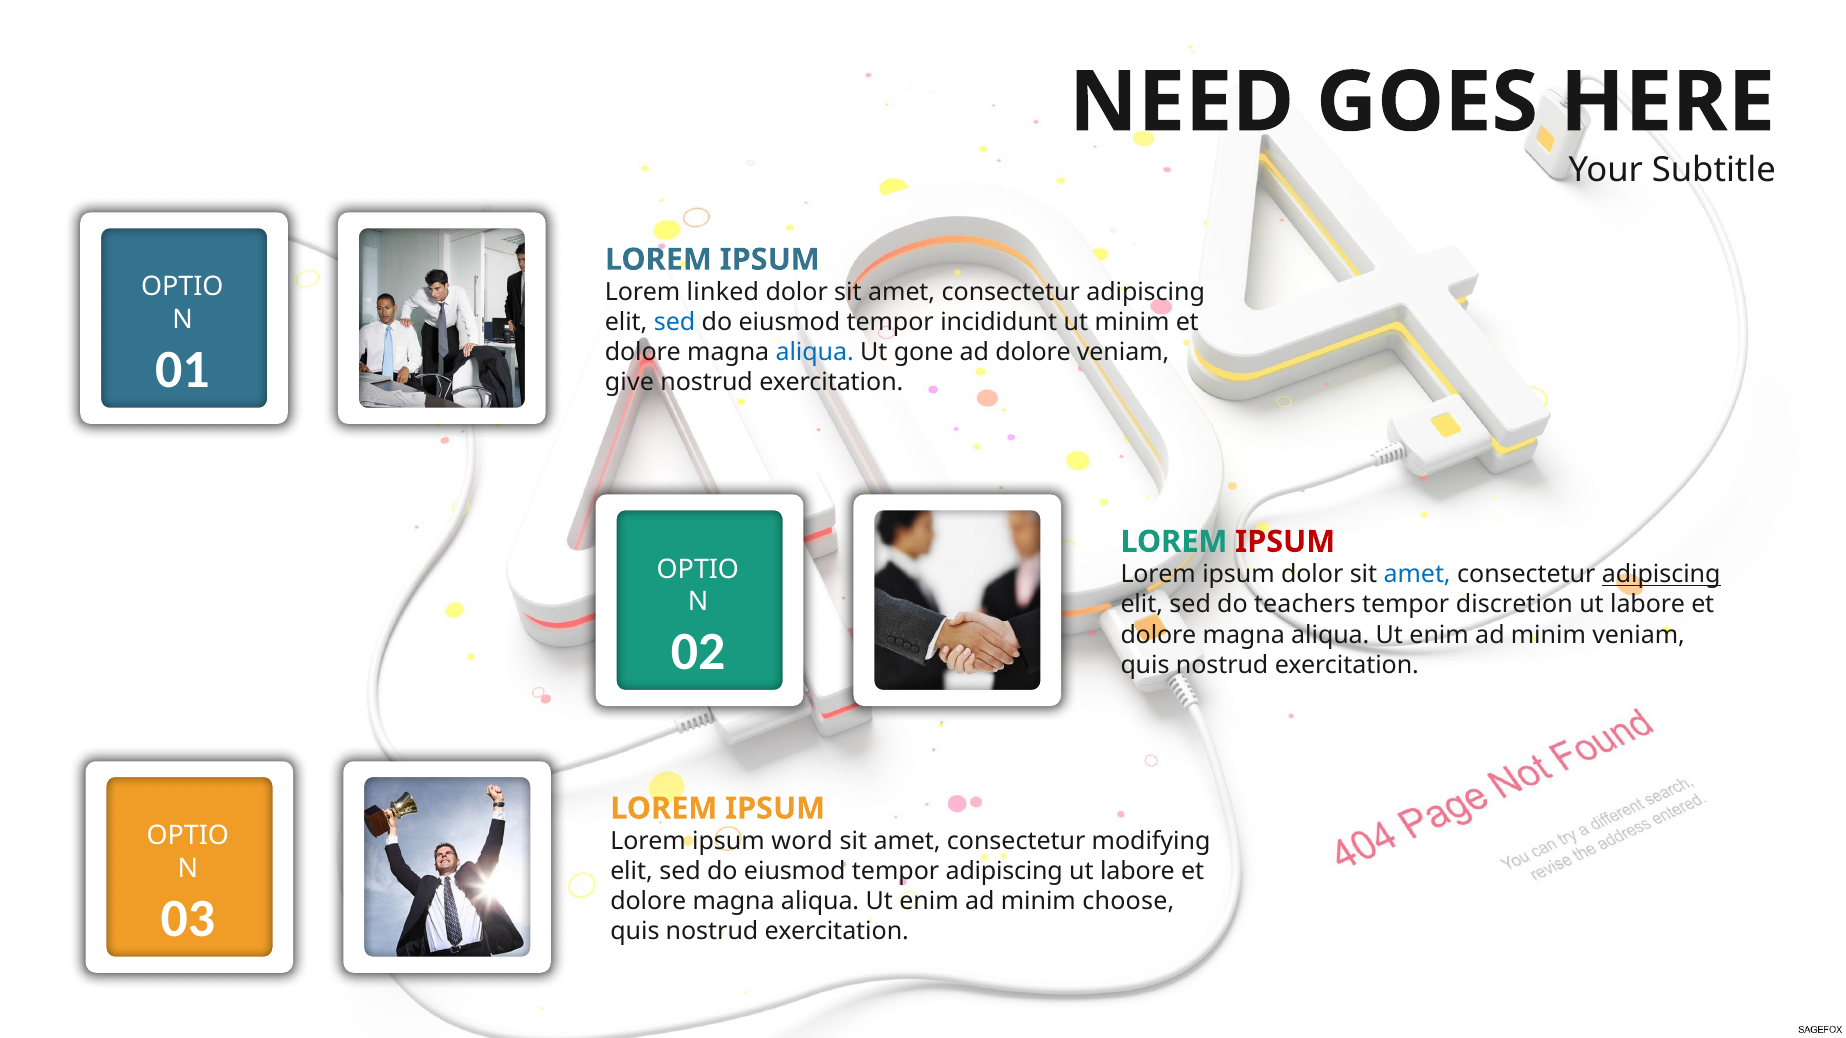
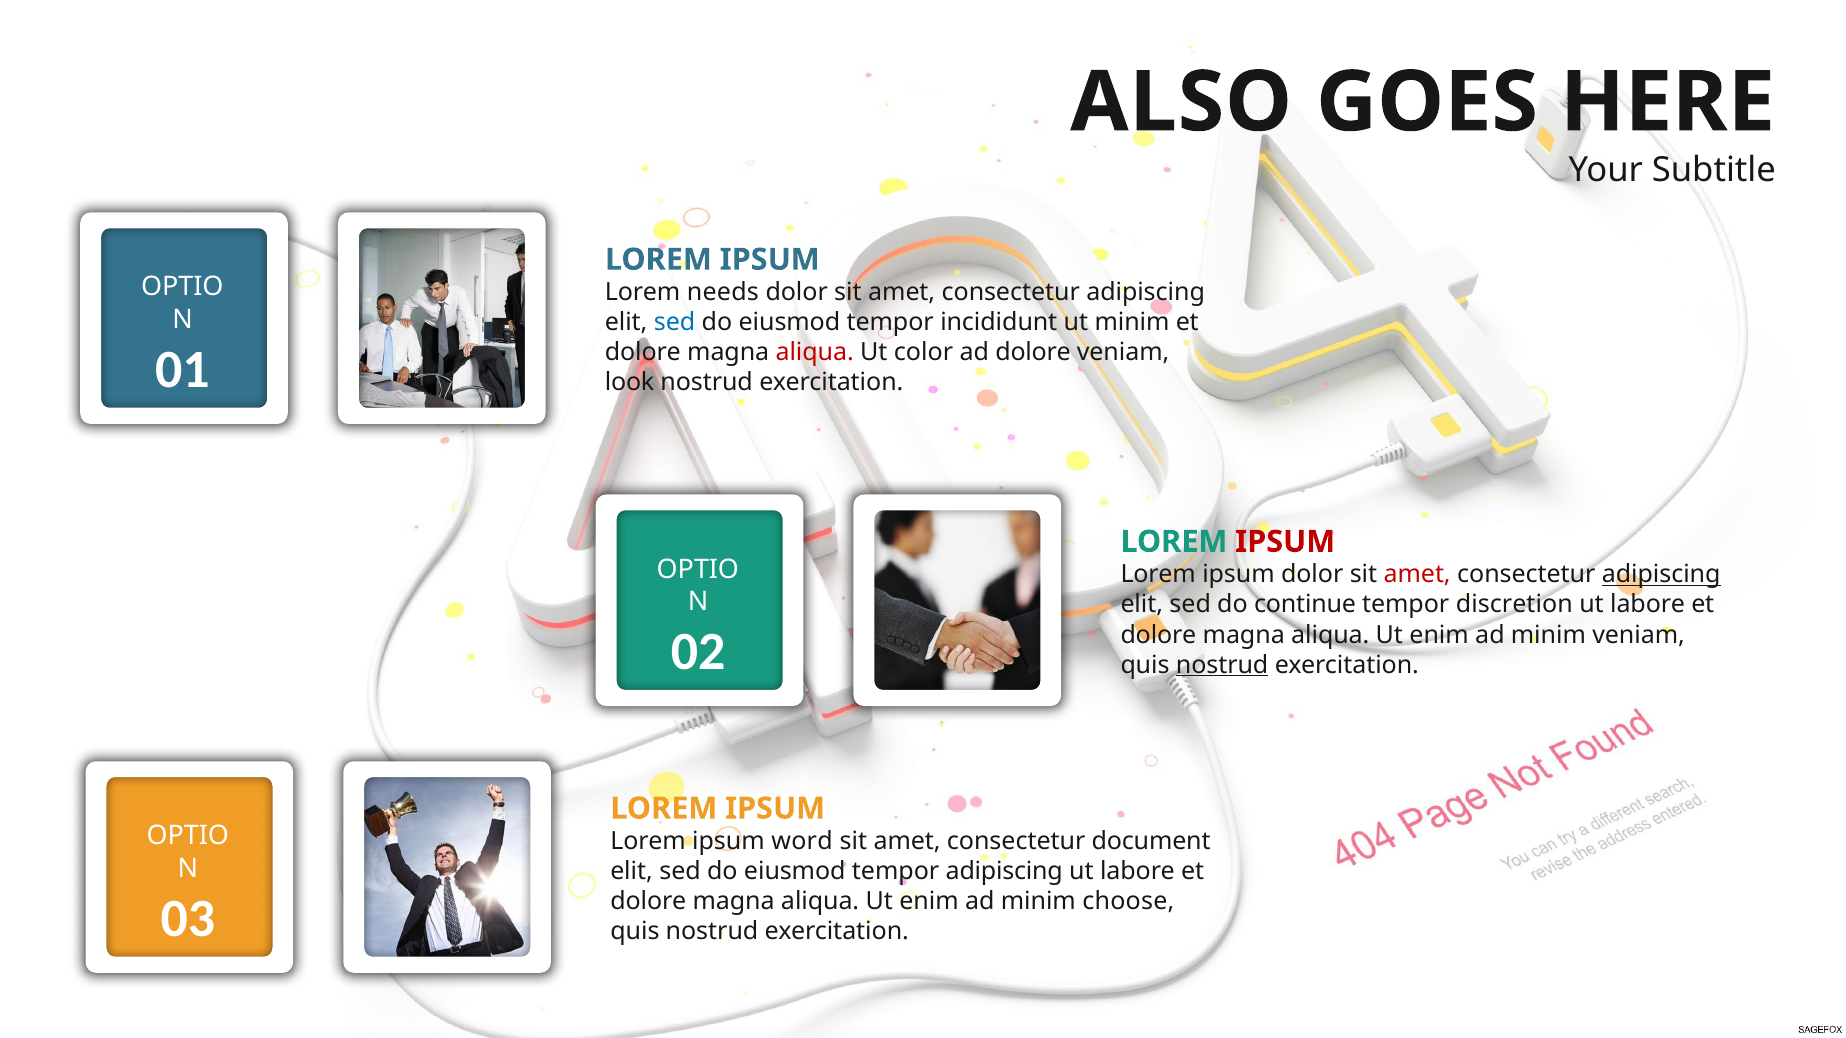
NEED: NEED -> ALSO (1181, 103)
linked: linked -> needs (723, 293)
aliqua colour: blue -> red (815, 353)
gone: gone -> color (924, 353)
give: give -> look (630, 383)
amet colour: blue -> red (1417, 575)
teachers: teachers -> continue (1305, 605)
nostrud underline: none -> present (1222, 665)
modifying: modifying -> document (1151, 842)
